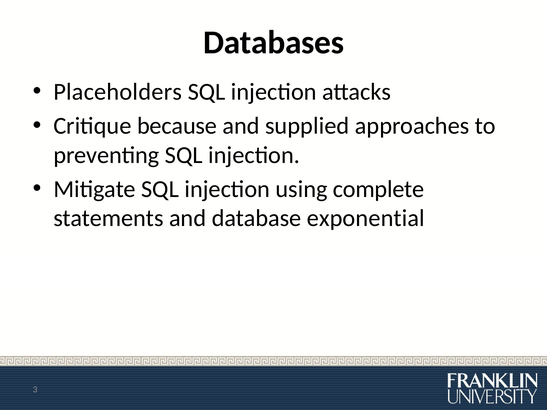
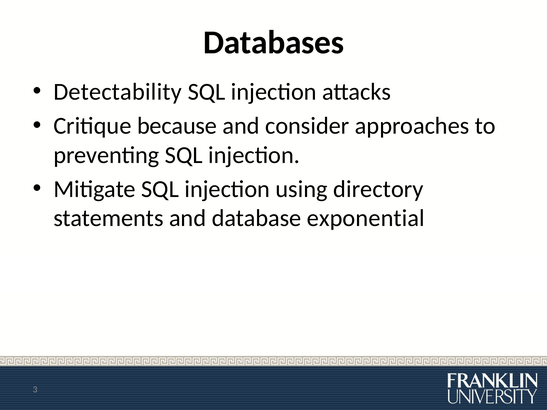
Placeholders: Placeholders -> Detectability (118, 92)
supplied: supplied -> consider (307, 126)
complete: complete -> directory (378, 189)
